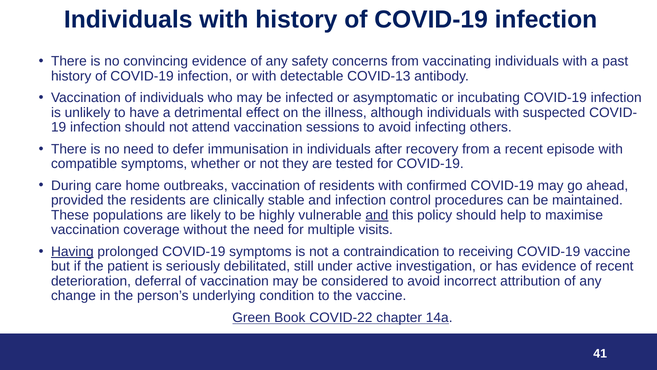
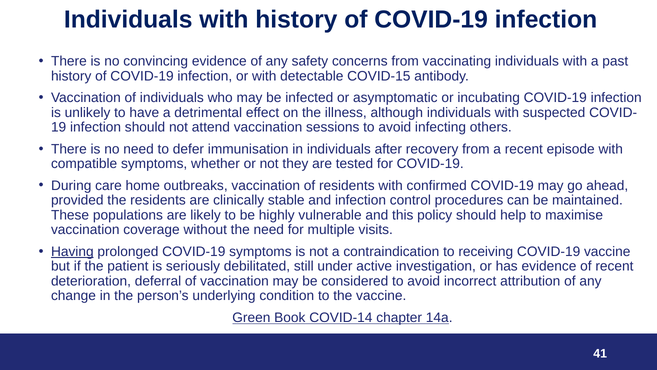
COVID-13: COVID-13 -> COVID-15 (379, 76)
and underline: present -> none (377, 215)
COVID-22: COVID-22 -> COVID-14 (341, 317)
